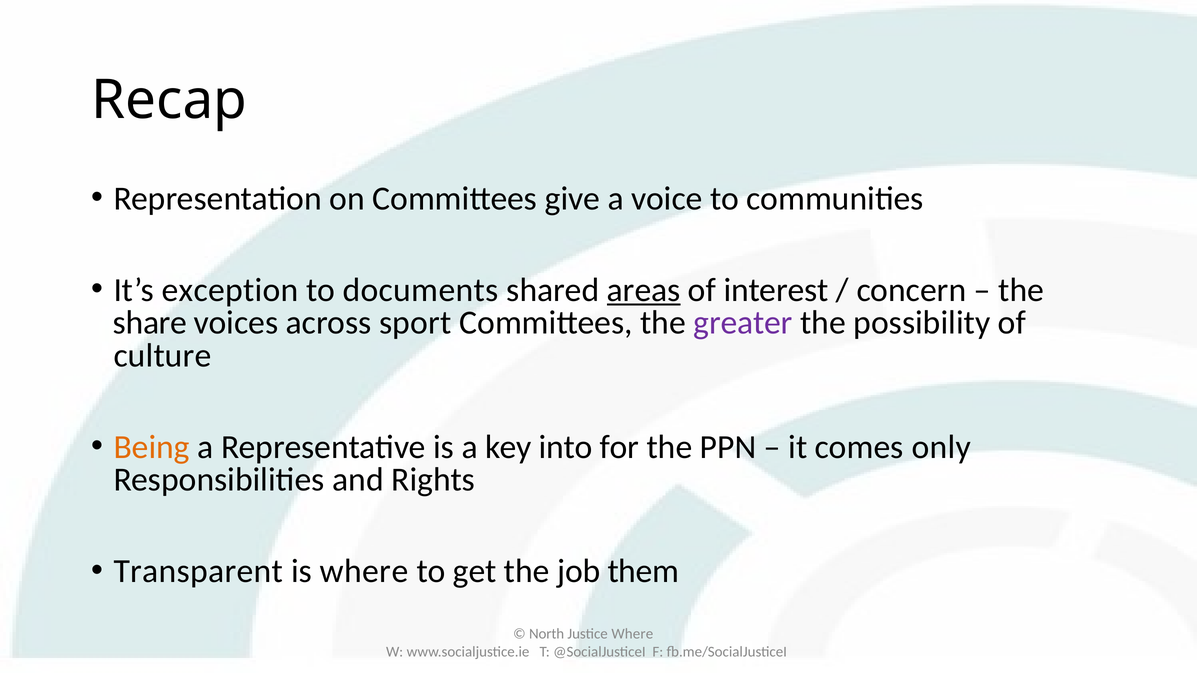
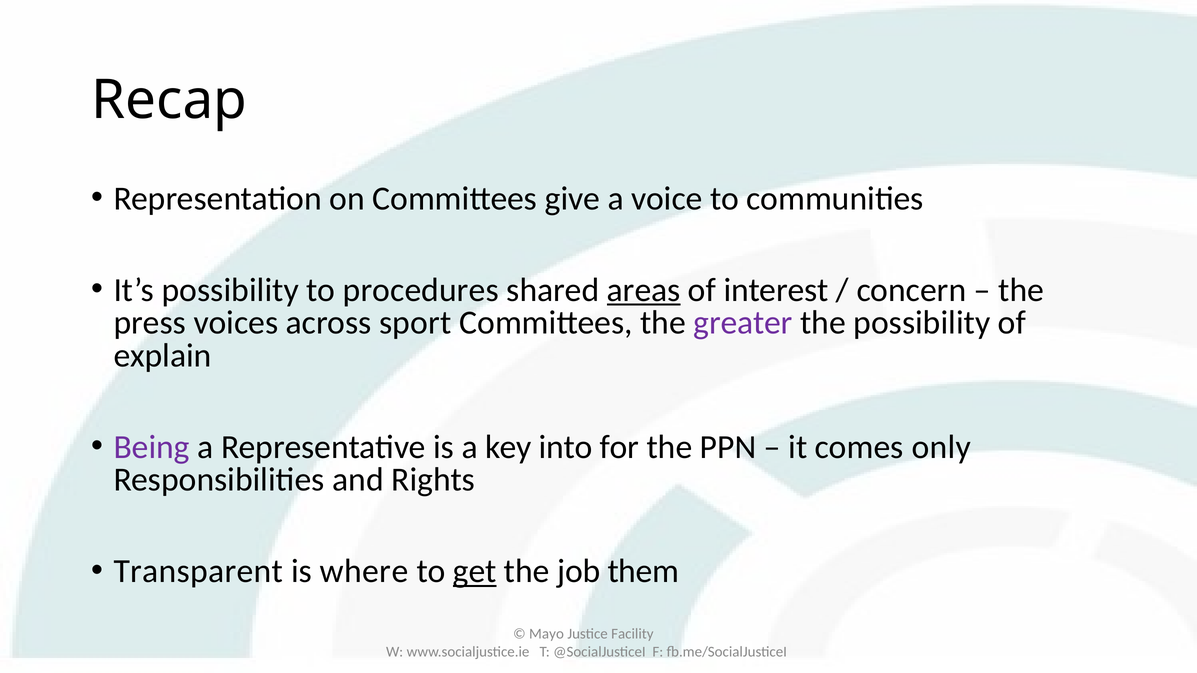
It’s exception: exception -> possibility (230, 290)
documents: documents -> procedures (421, 290)
share: share -> press (150, 323)
culture: culture -> explain (163, 356)
Being colour: orange -> purple (152, 447)
get underline: none -> present (475, 572)
North: North -> Mayo (546, 634)
Justice Where: Where -> Facility (632, 634)
